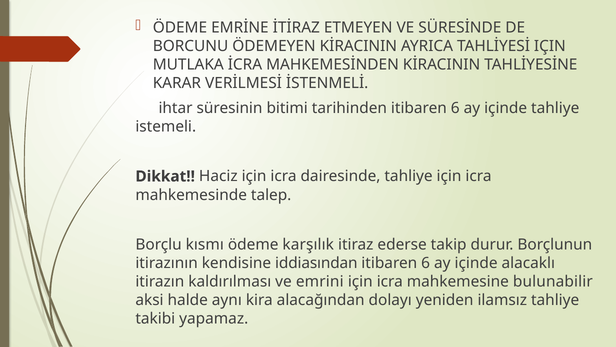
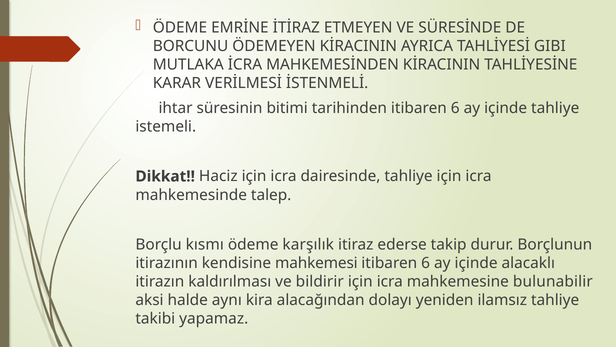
TAHLİYESİ IÇIN: IÇIN -> GIBI (550, 46)
iddiasından: iddiasından -> mahkemesi (316, 263)
emrini: emrini -> bildirir (320, 281)
